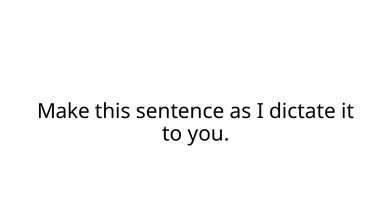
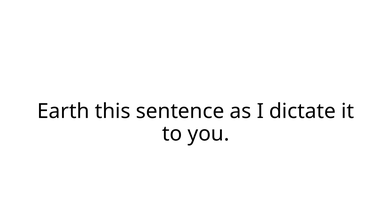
Make: Make -> Earth (63, 112)
